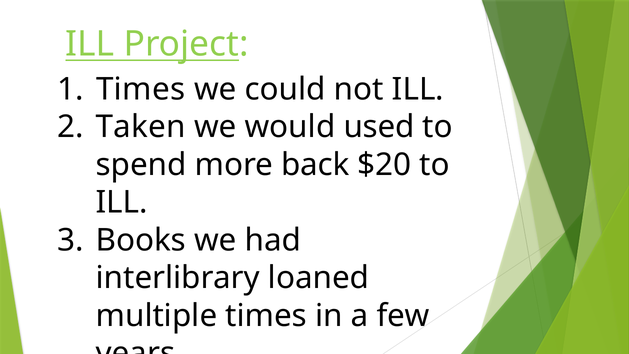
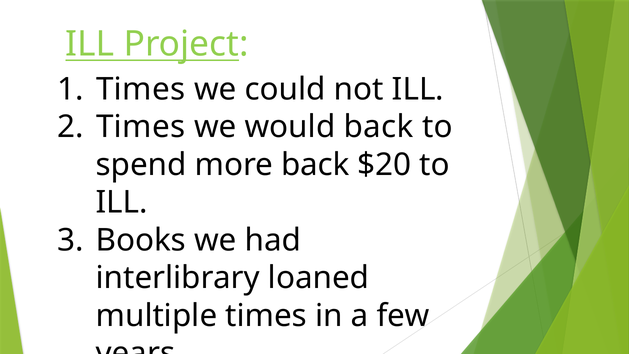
Taken: Taken -> Times (141, 127)
would used: used -> back (379, 127)
